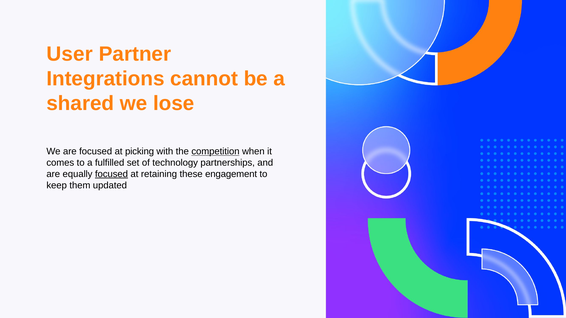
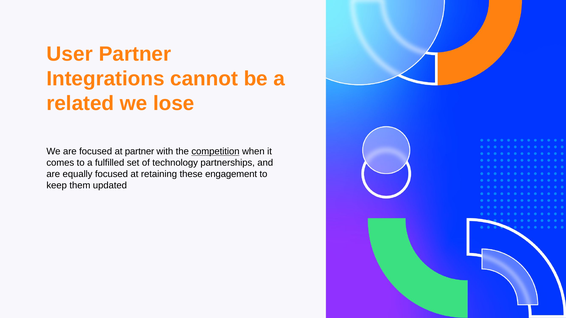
shared: shared -> related (80, 104)
at picking: picking -> partner (140, 152)
focused underline: present -> none (111, 174)
